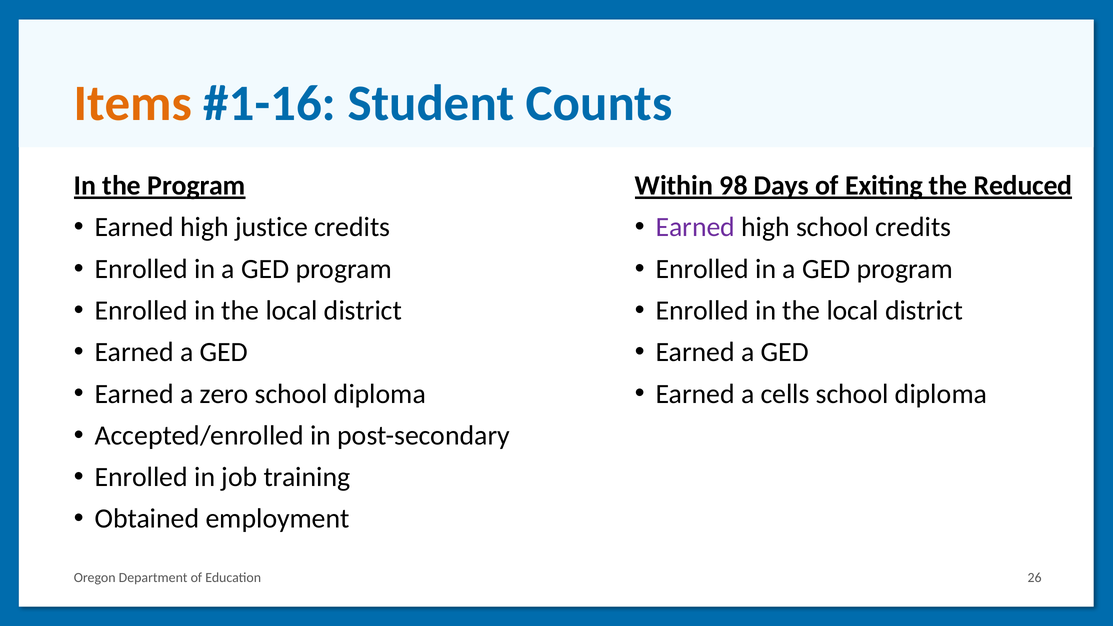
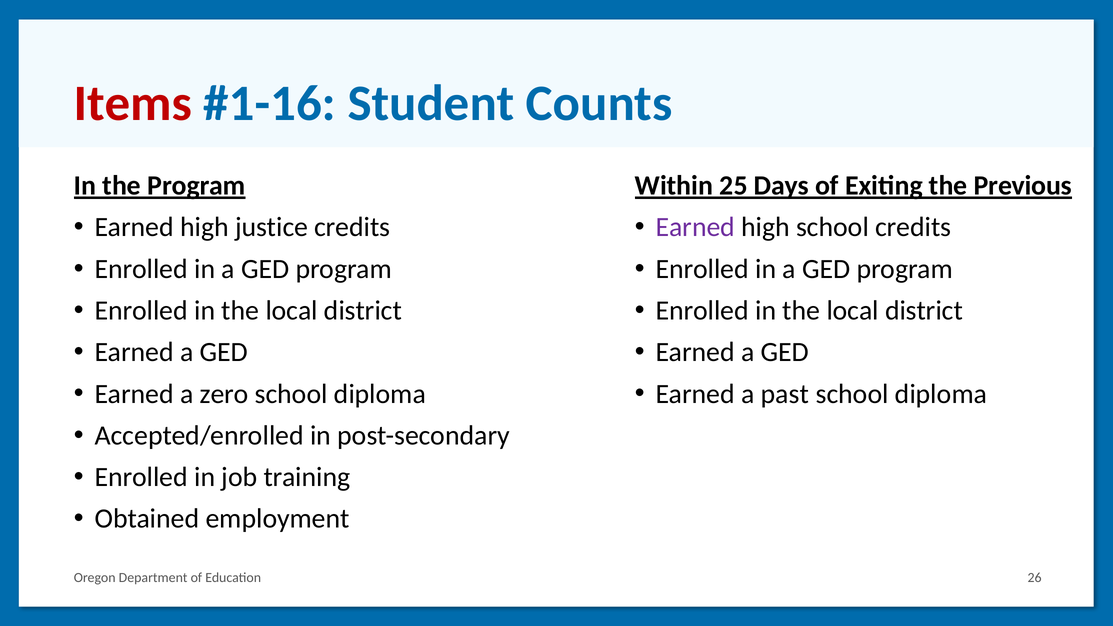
Items colour: orange -> red (133, 103)
98: 98 -> 25 (734, 186)
Reduced: Reduced -> Previous (1023, 186)
cells: cells -> past (785, 394)
